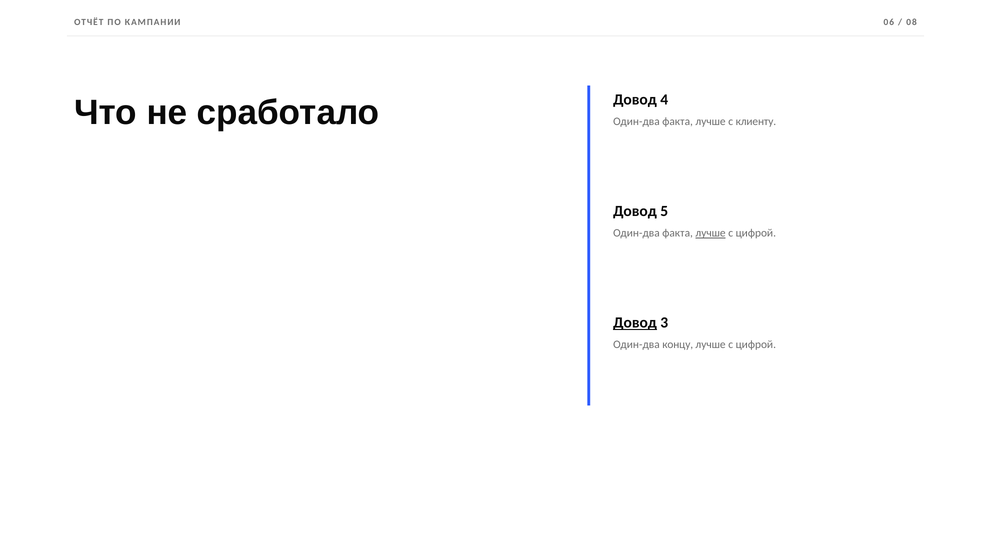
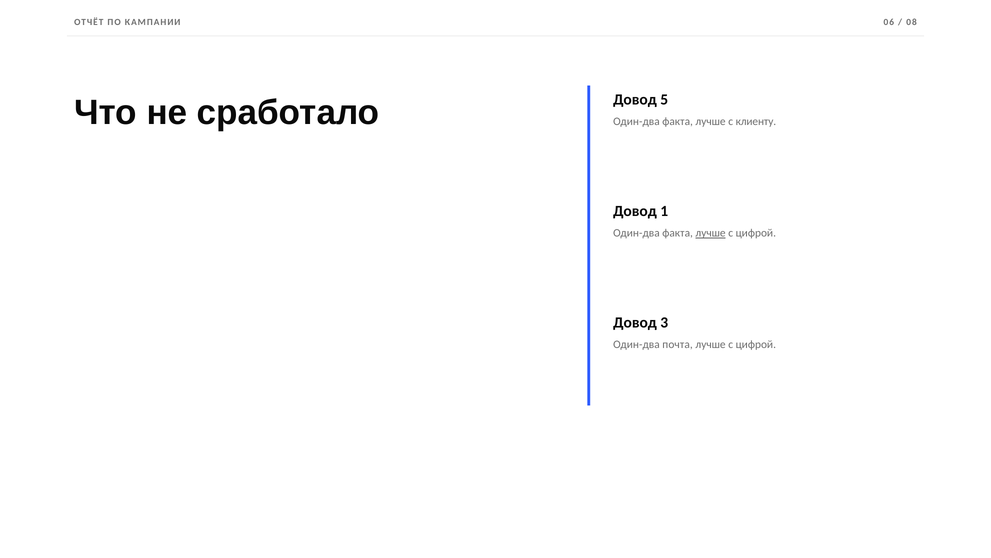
4: 4 -> 5 (664, 99)
5: 5 -> 1 (664, 211)
Довод underline: present -> none (635, 323)
концу: концу -> почта (678, 344)
